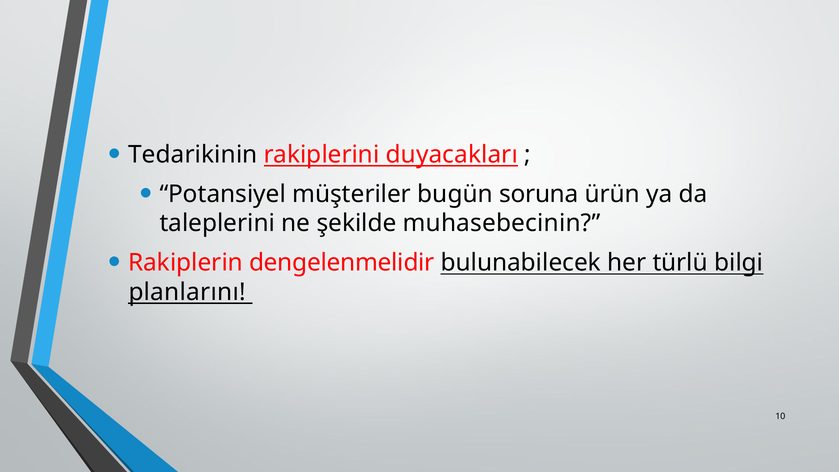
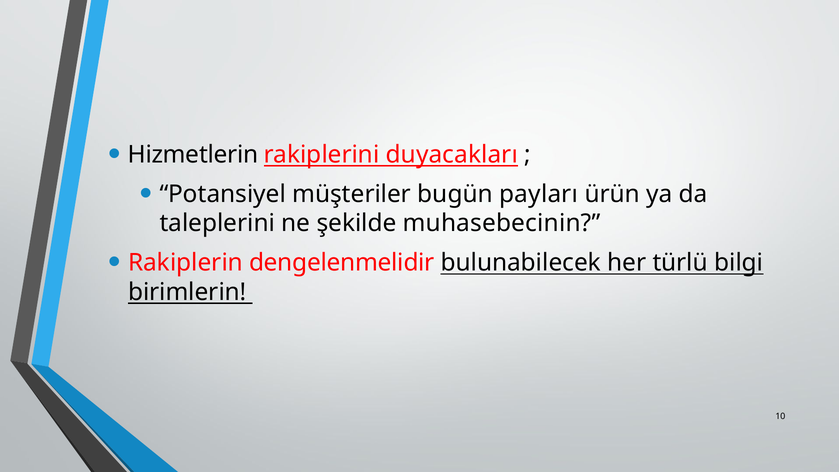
Tedarikinin: Tedarikinin -> Hizmetlerin (193, 155)
soruna: soruna -> payları (539, 194)
planlarını: planlarını -> birimlerin (187, 292)
